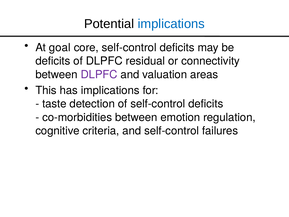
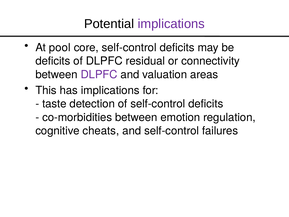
implications colour: blue -> purple (171, 24)
goal: goal -> pool (60, 48)
criteria: criteria -> cheats (101, 131)
